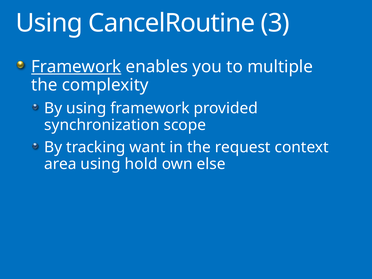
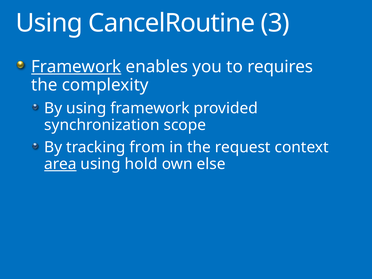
multiple: multiple -> requires (280, 67)
want: want -> from (147, 147)
area underline: none -> present (60, 164)
